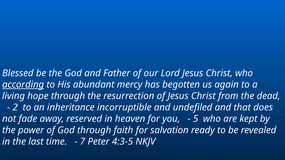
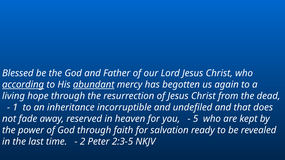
abundant underline: none -> present (94, 85)
2: 2 -> 1 (15, 108)
7: 7 -> 2 (83, 142)
4:3-5: 4:3-5 -> 2:3-5 (122, 142)
